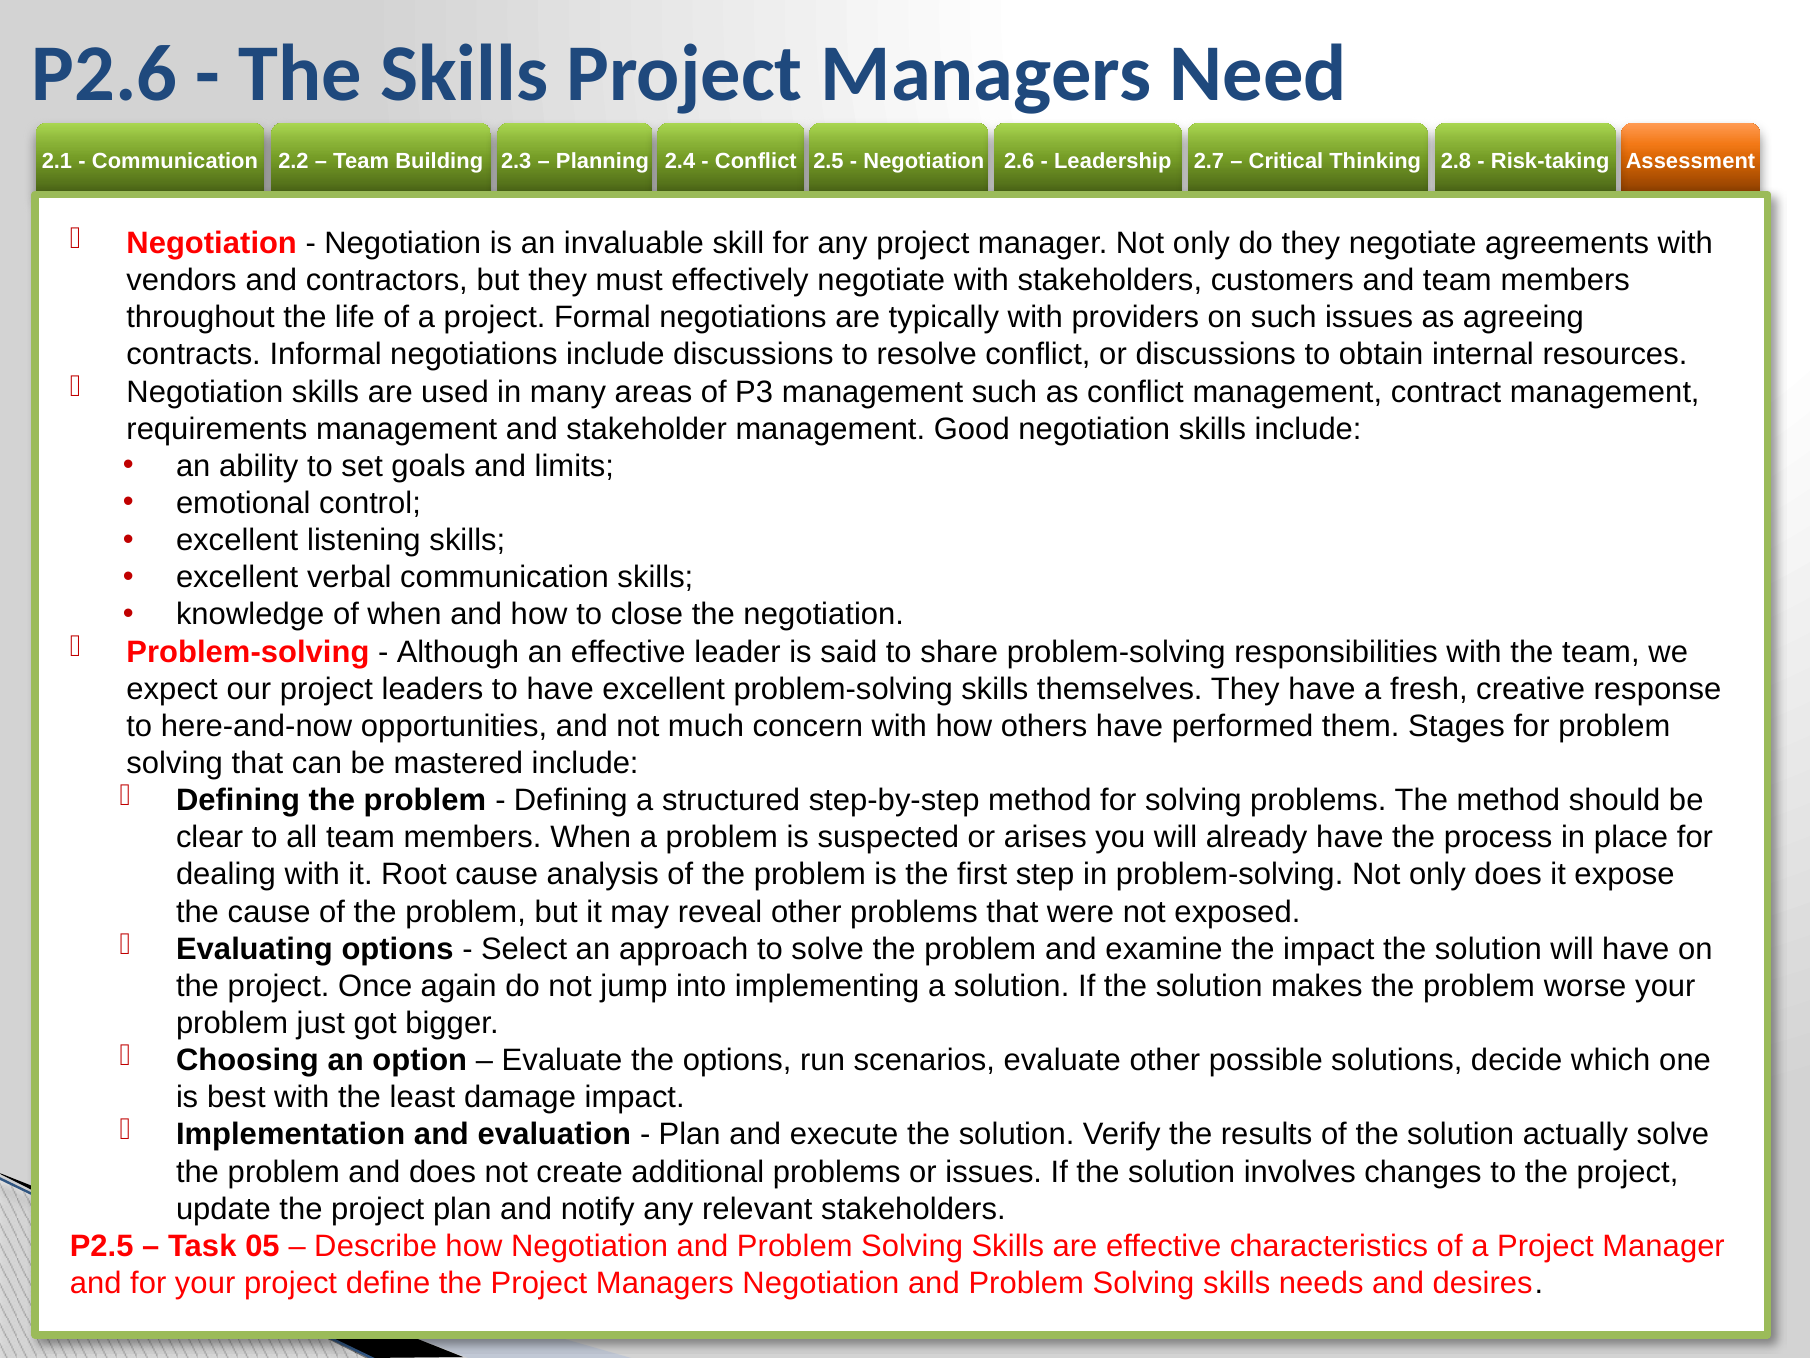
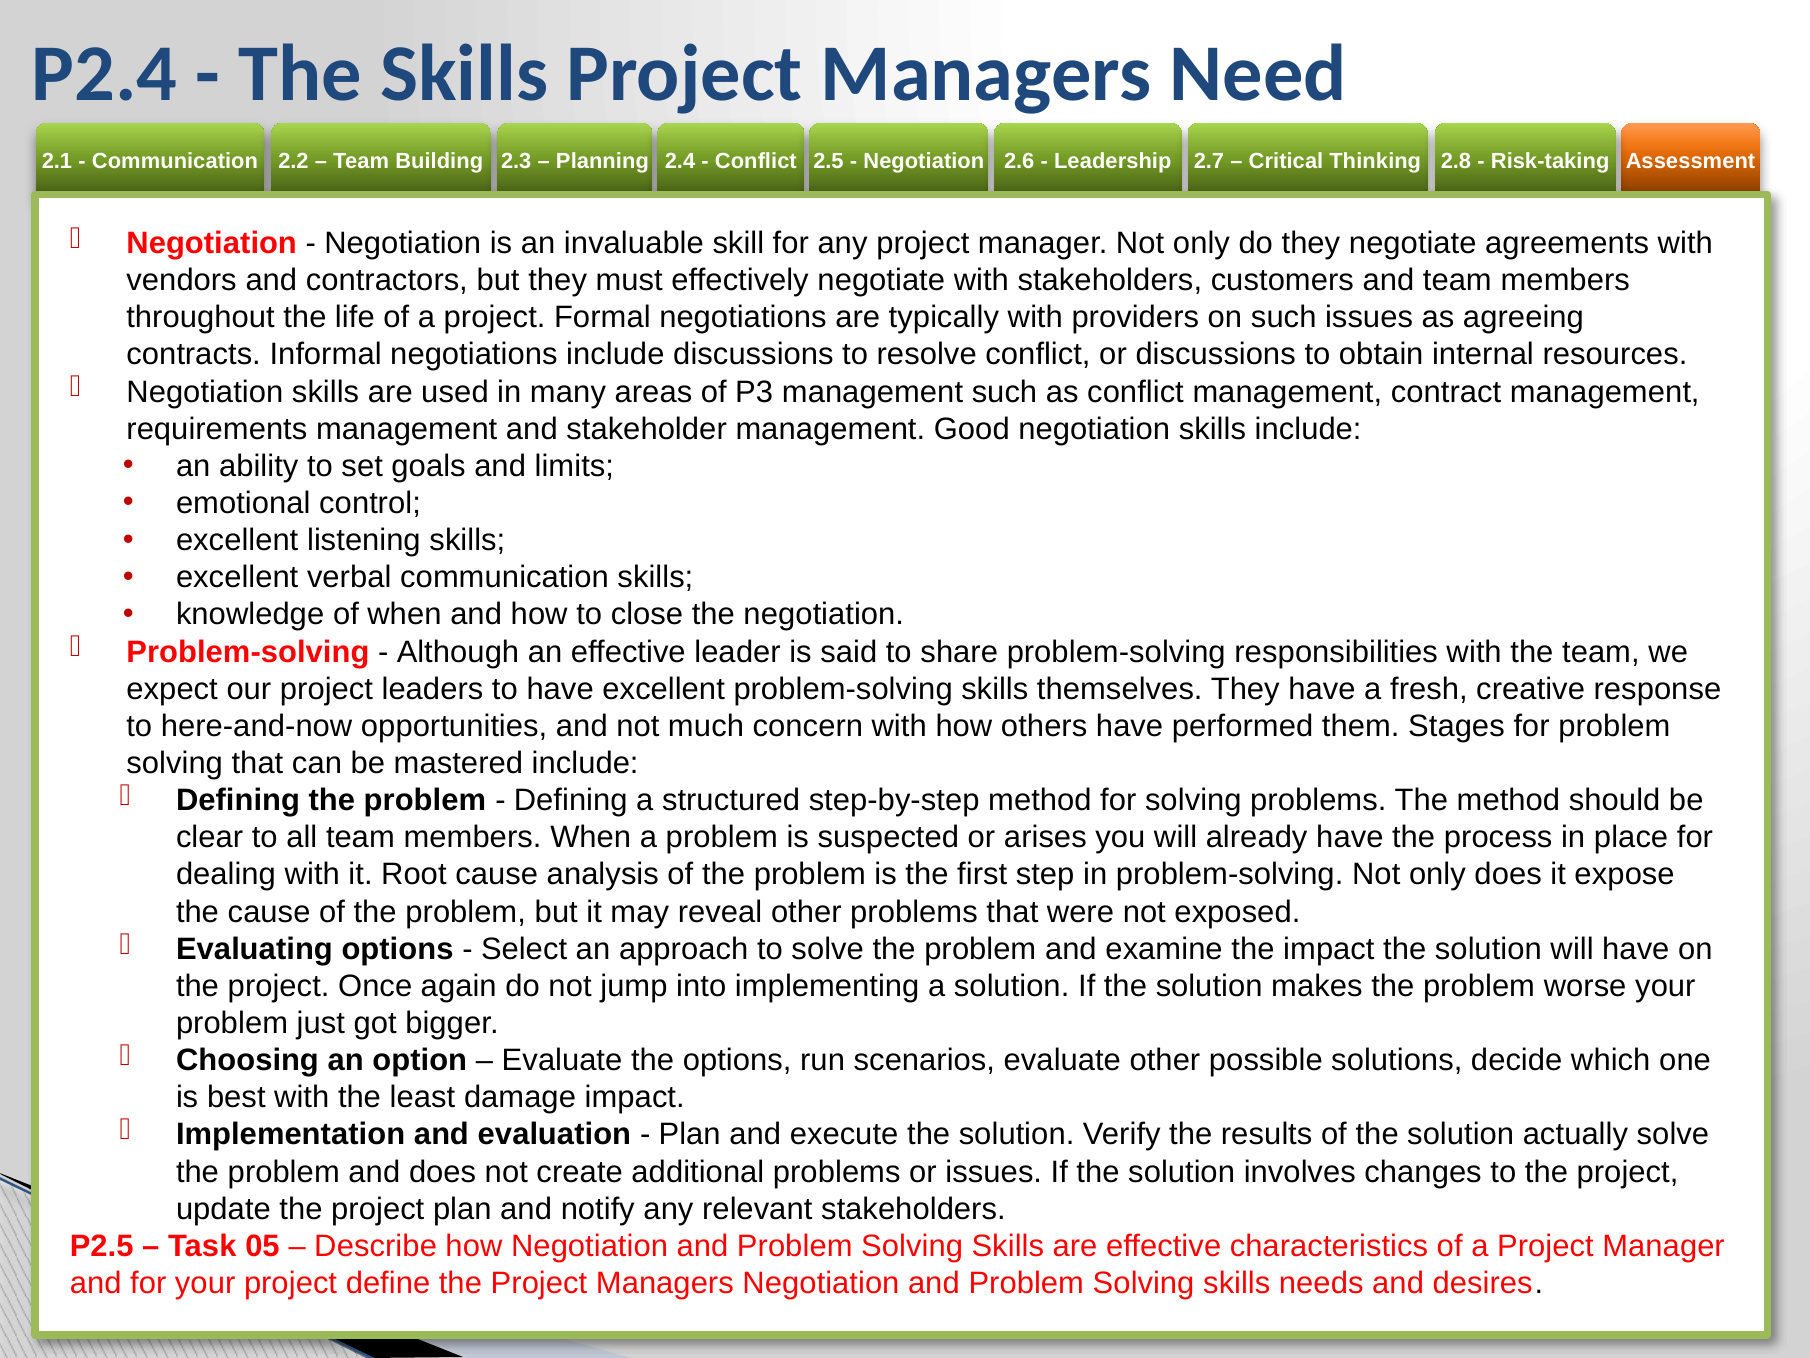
P2.6: P2.6 -> P2.4 (105, 74)
